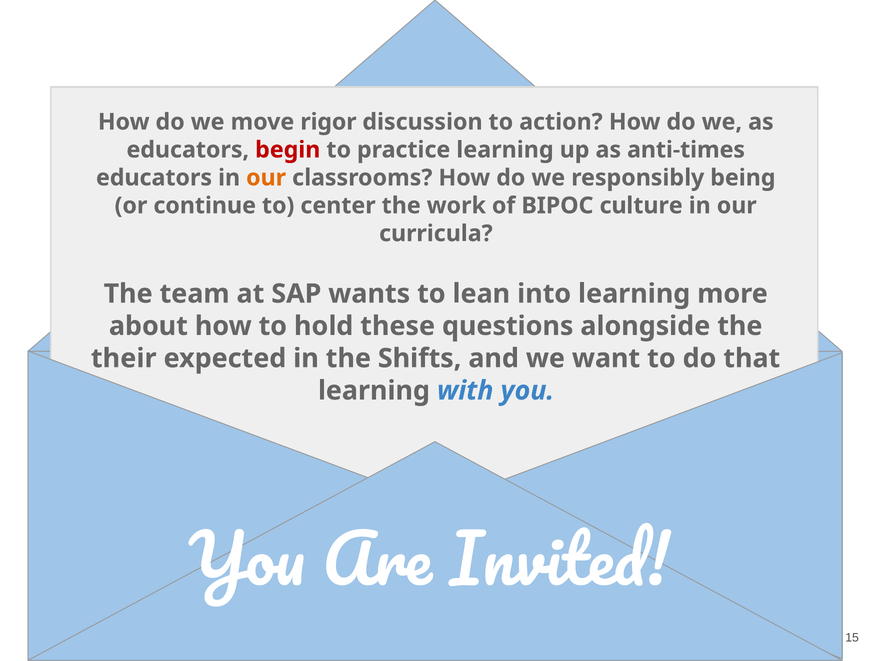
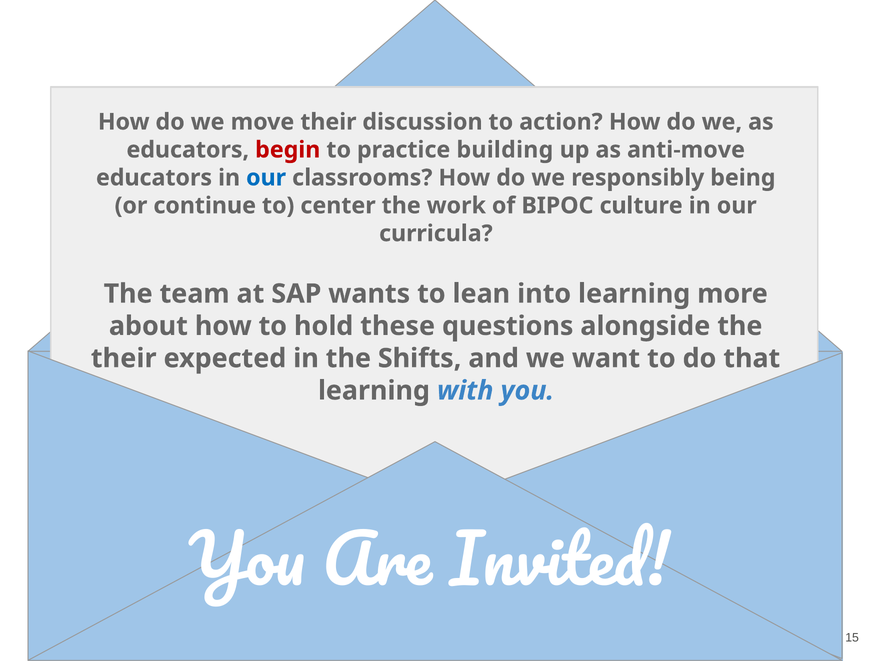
move rigor: rigor -> their (328, 122)
practice learning: learning -> building (505, 150)
anti-times: anti-times -> anti-move (686, 150)
our colour: orange -> blue (266, 178)
